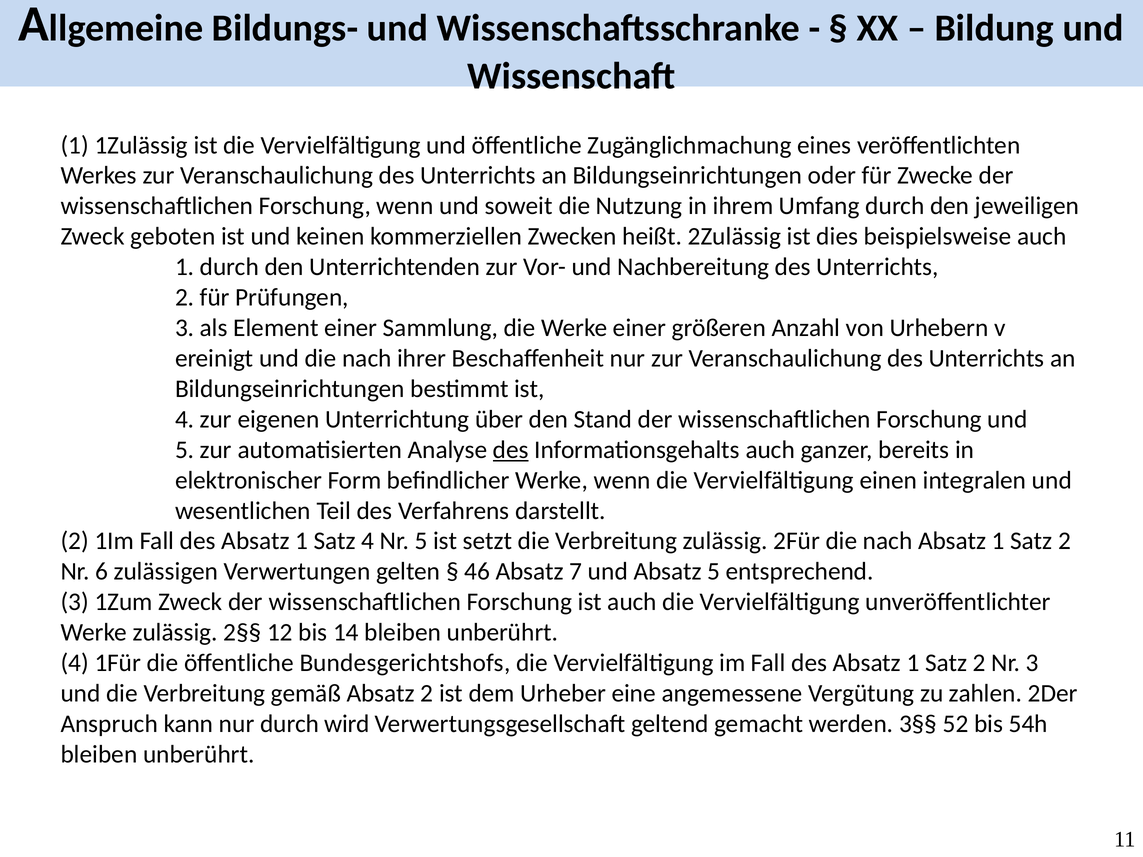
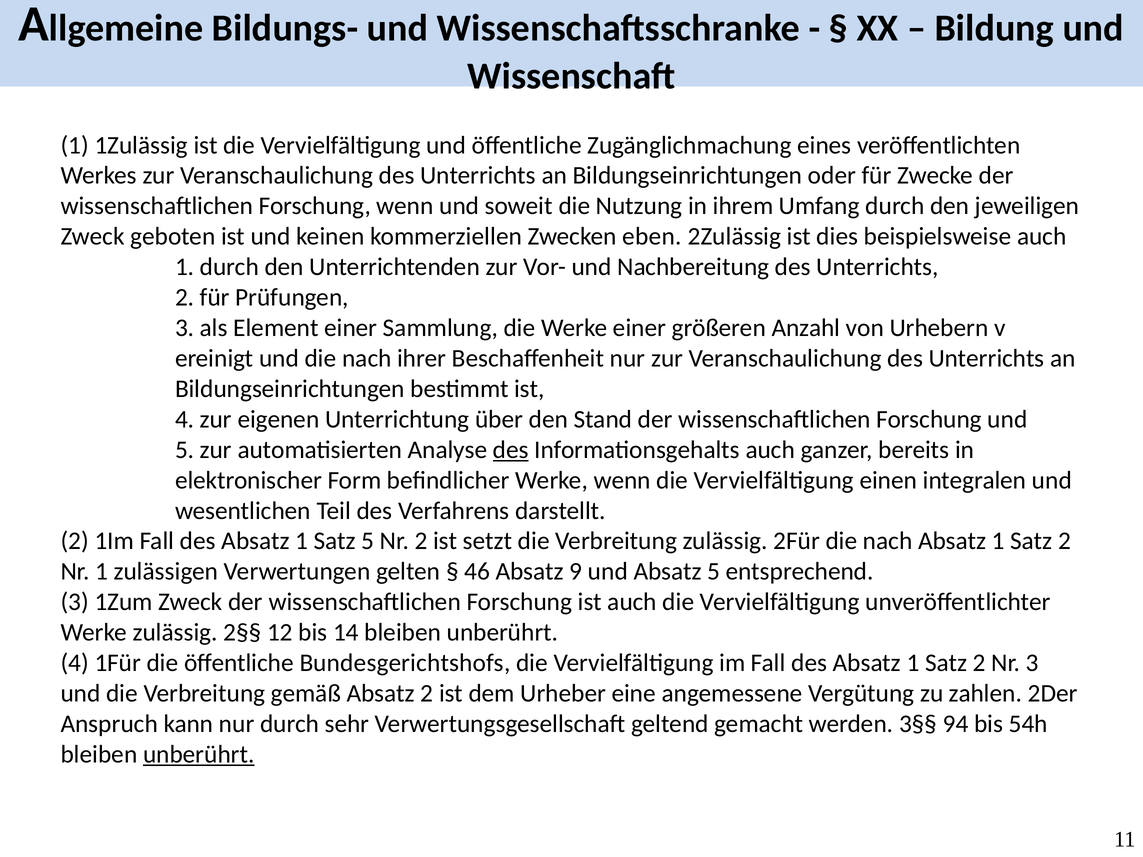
heißt: heißt -> eben (652, 237)
Satz 4: 4 -> 5 (368, 541)
Nr 5: 5 -> 2 (421, 541)
Nr 6: 6 -> 1 (102, 572)
7: 7 -> 9 (576, 572)
wird: wird -> sehr (347, 724)
52: 52 -> 94 (956, 724)
unberührt underline: none -> present (199, 755)
